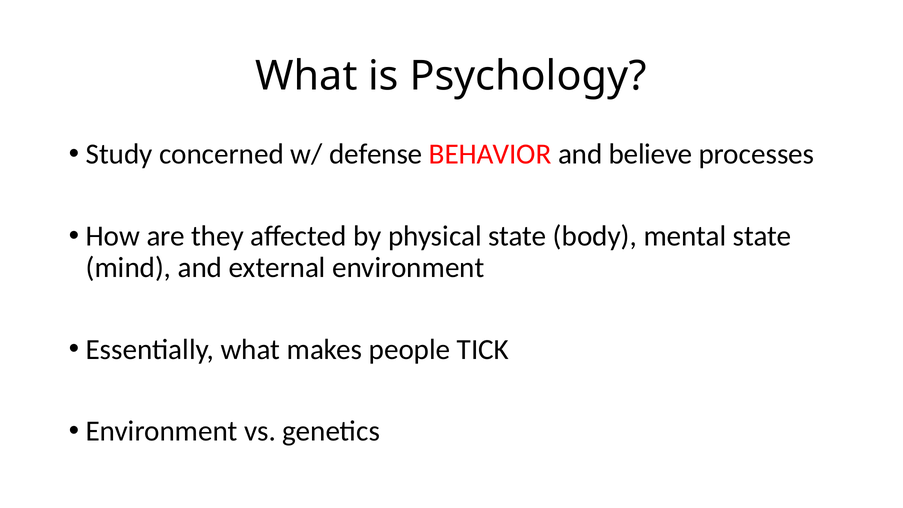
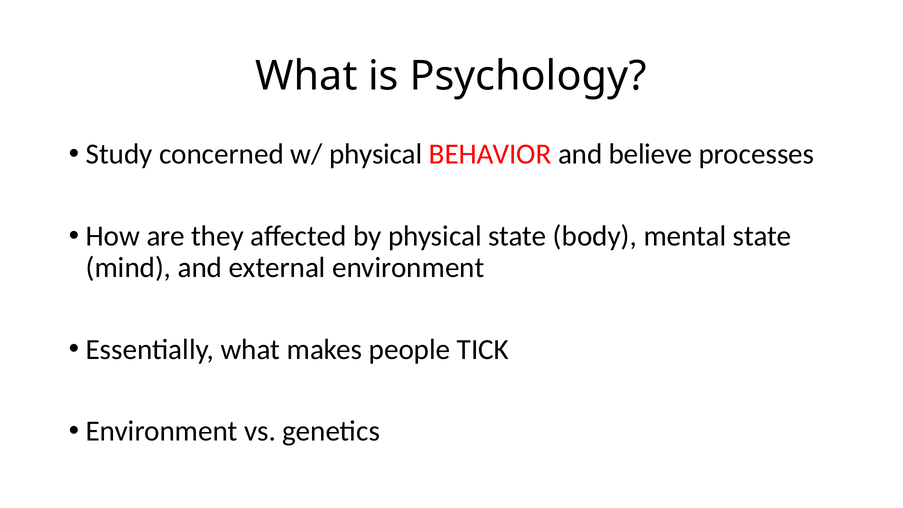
w/ defense: defense -> physical (376, 154)
